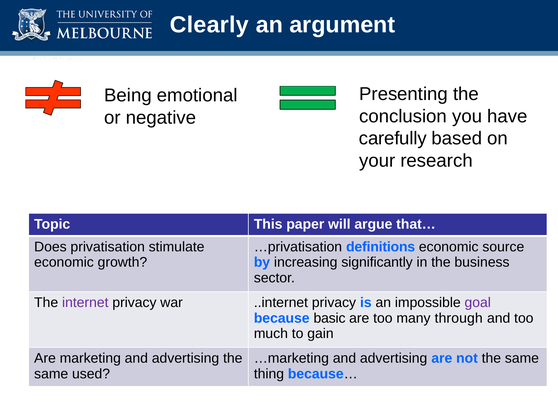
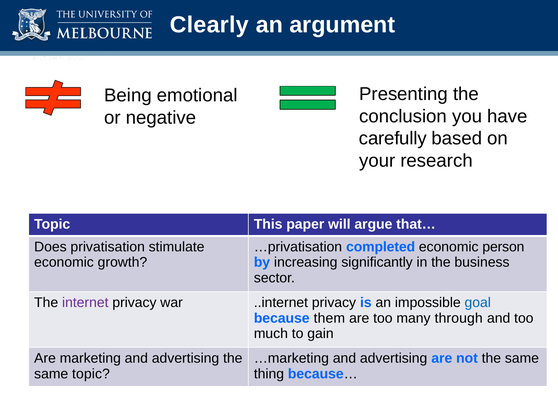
definitions: definitions -> completed (381, 247)
source: source -> person (503, 247)
goal colour: purple -> blue (478, 303)
basic: basic -> them (329, 318)
same used: used -> topic (91, 374)
